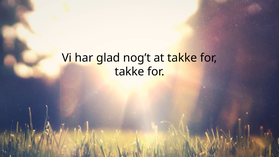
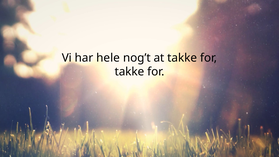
glad: glad -> hele (108, 58)
